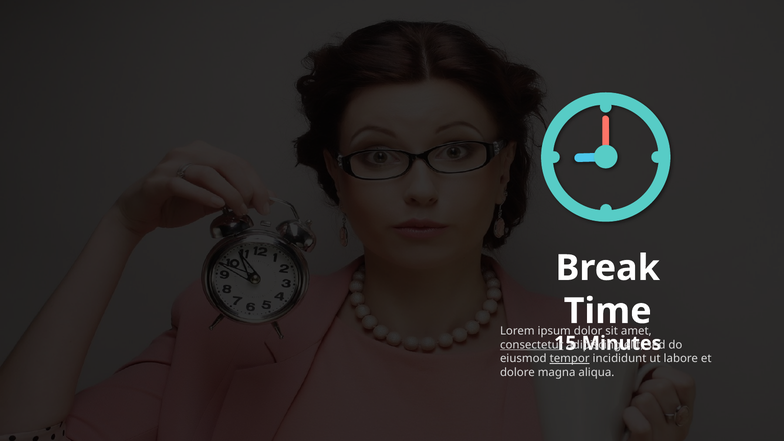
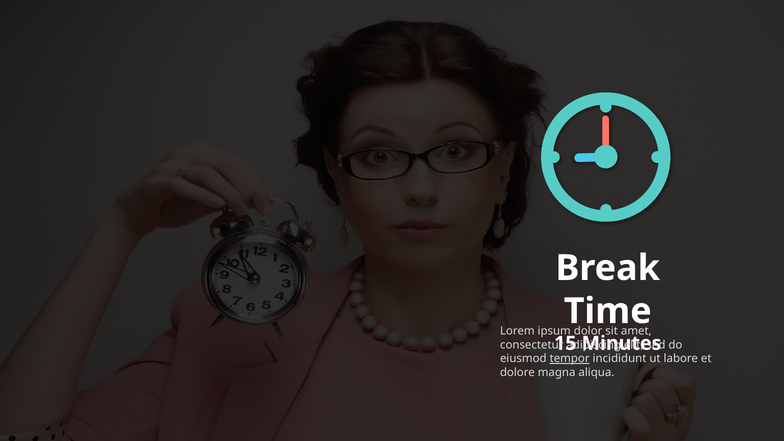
consectetur underline: present -> none (532, 345)
